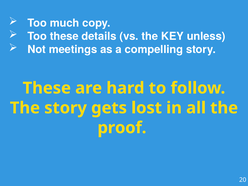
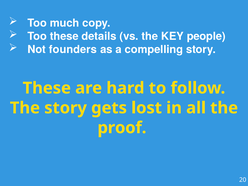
unless: unless -> people (206, 36)
meetings: meetings -> founders (73, 49)
